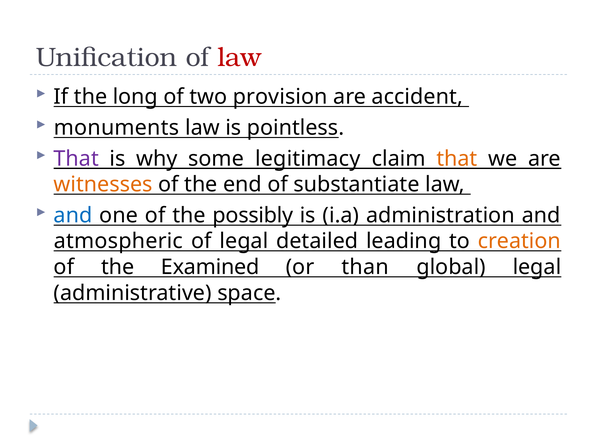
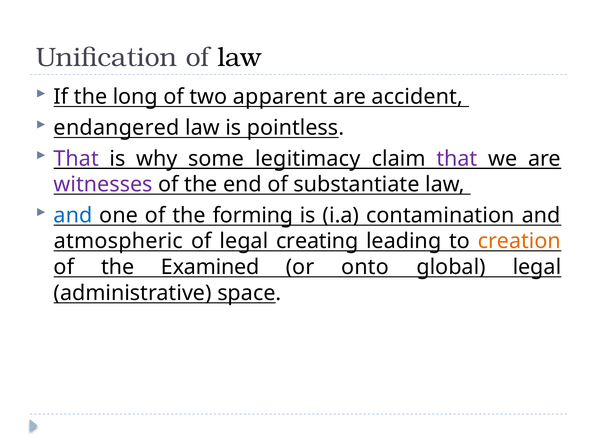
law colour: red -> black (239, 58)
provision: provision -> apparent (280, 97)
monuments: monuments -> endangered (117, 128)
that colour: orange -> purple (457, 159)
witnesses colour: orange -> purple (103, 185)
possibly: possibly -> forming (253, 216)
administration: administration -> contamination (440, 216)
detailed: detailed -> creating (317, 242)
than: than -> onto (365, 268)
